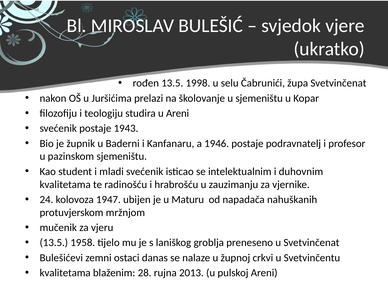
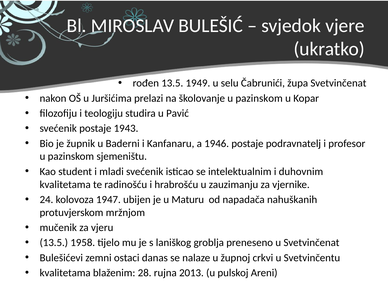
1998: 1998 -> 1949 (198, 83)
školovanje u sjemeništu: sjemeništu -> pazinskom (259, 98)
u Areni: Areni -> Pavić (178, 113)
